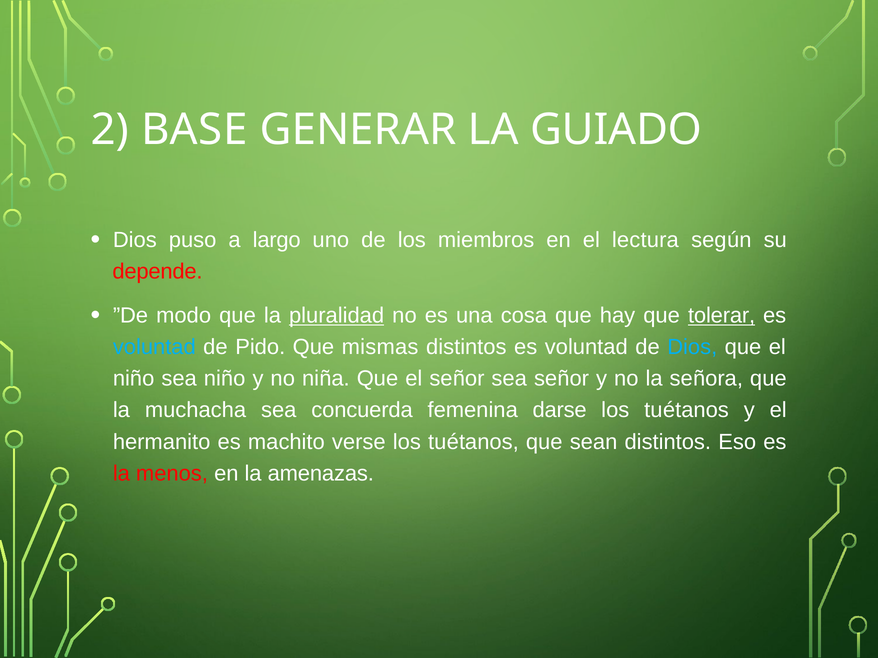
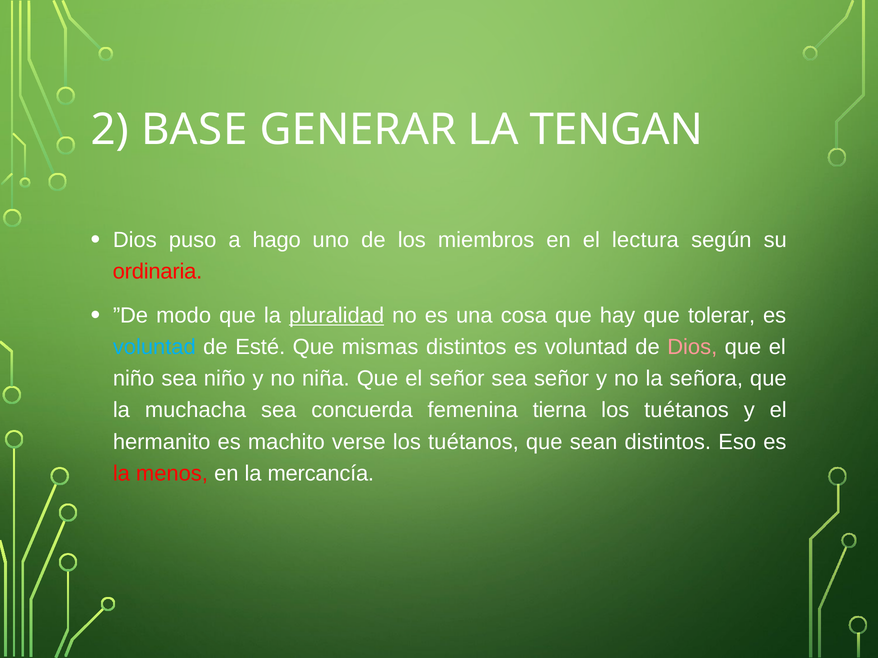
GUIADO: GUIADO -> TENGAN (616, 130)
largo: largo -> hago (277, 240)
depende: depende -> ordinaria (157, 272)
tolerar underline: present -> none (722, 316)
Pido: Pido -> Esté (260, 347)
Dios colour: light blue -> pink (692, 347)
darse: darse -> tierna (560, 411)
amenazas: amenazas -> mercancía (321, 474)
